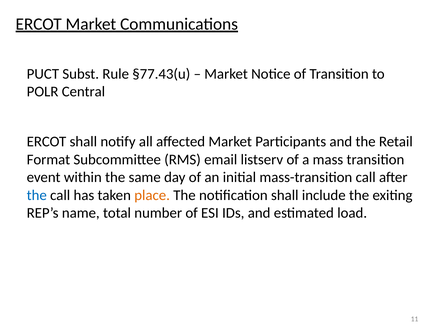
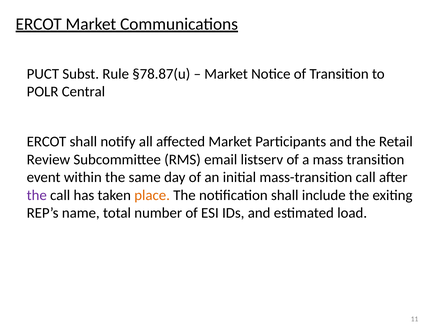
§77.43(u: §77.43(u -> §78.87(u (161, 74)
Format: Format -> Review (48, 159)
the colour: blue -> purple (37, 195)
